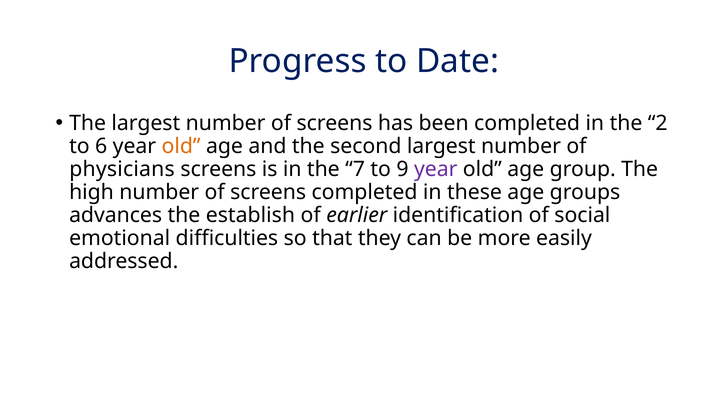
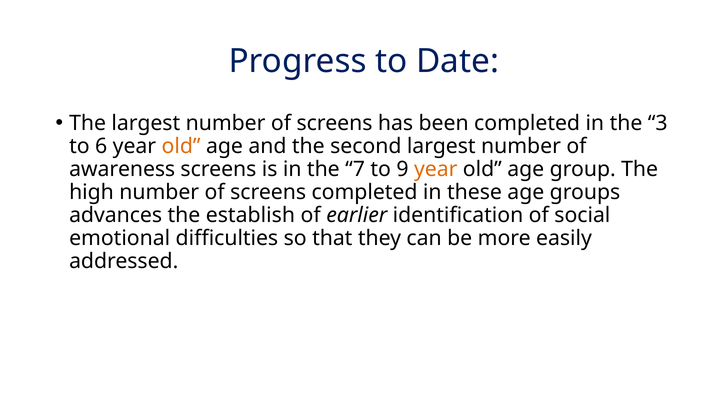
2: 2 -> 3 (658, 123)
physicians: physicians -> awareness (122, 169)
year colour: purple -> orange (436, 169)
